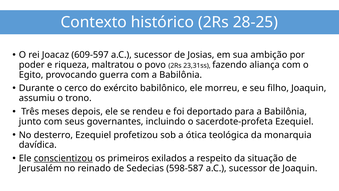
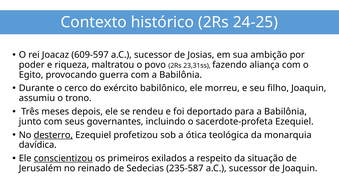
28-25: 28-25 -> 24-25 (255, 22)
desterro underline: none -> present (53, 135)
598-587: 598-587 -> 235-587 (185, 168)
